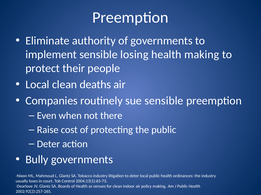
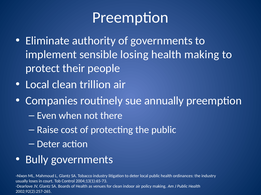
deaths: deaths -> trillion (95, 85)
sue sensible: sensible -> annually (164, 101)
